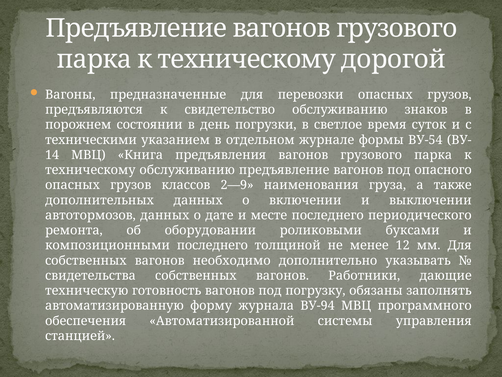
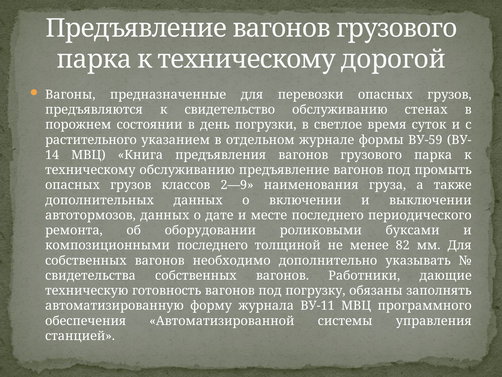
знаков: знаков -> стенах (426, 110)
техническими: техническими -> растительного (91, 140)
ВУ-54: ВУ-54 -> ВУ-59 (425, 140)
опасного: опасного -> промыть (443, 170)
12: 12 -> 82 (403, 245)
ВУ-94: ВУ-94 -> ВУ-11 (318, 305)
